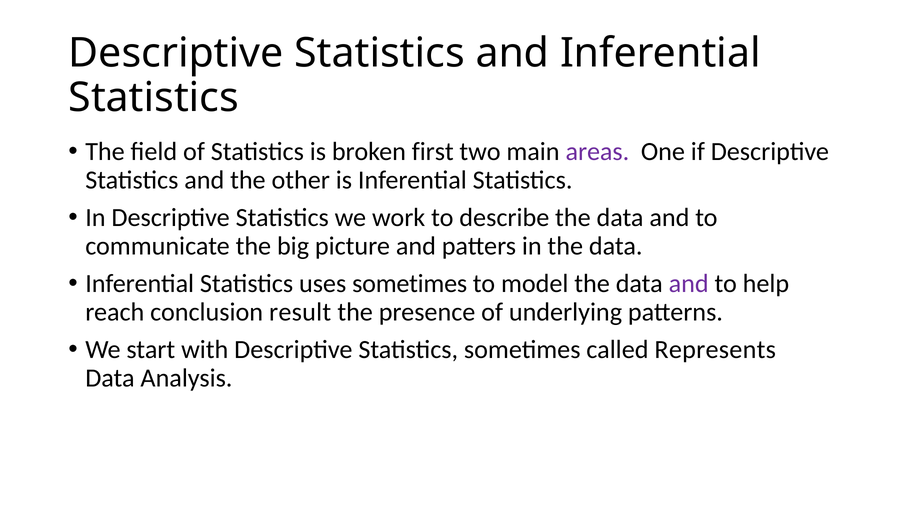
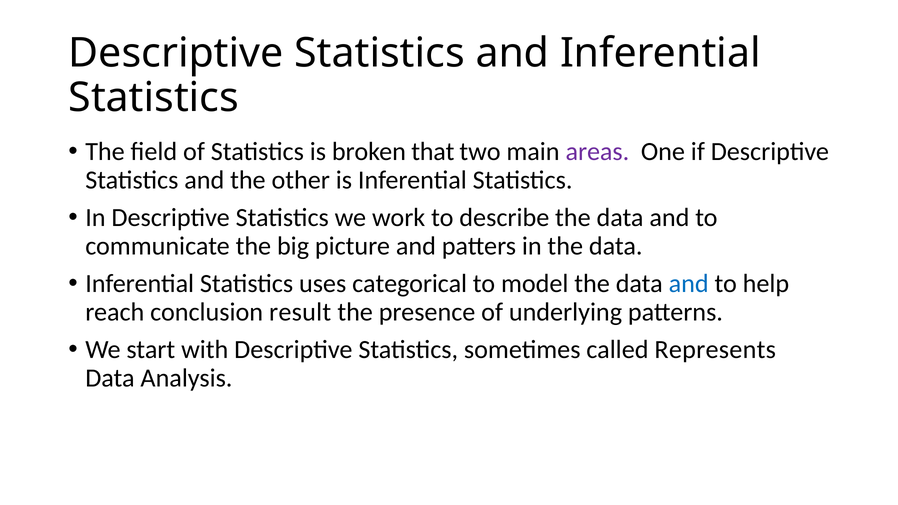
first: first -> that (433, 152)
uses sometimes: sometimes -> categorical (410, 284)
and colour: purple -> blue (689, 284)
